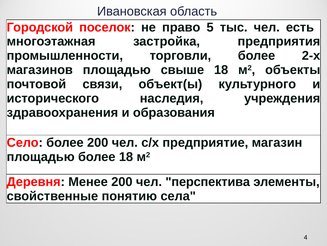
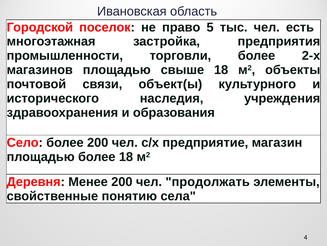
перспектива: перспектива -> продолжать (208, 181)
